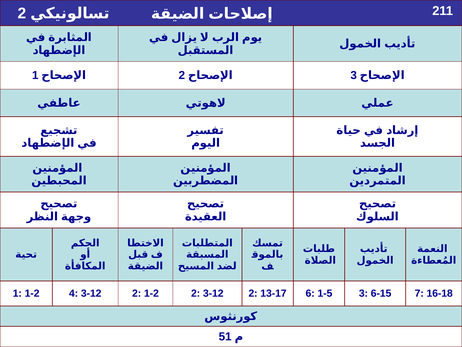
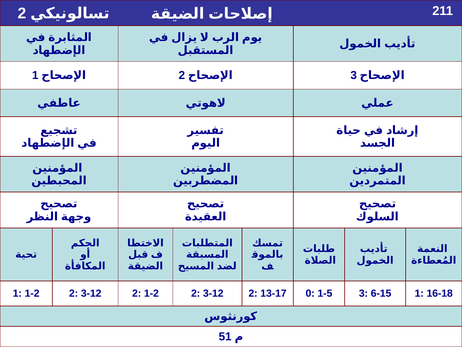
1 1-2 4: 4 -> 2 (74, 293)
6: 6 -> 0 (310, 293)
6-15 7: 7 -> 1 (419, 293)
